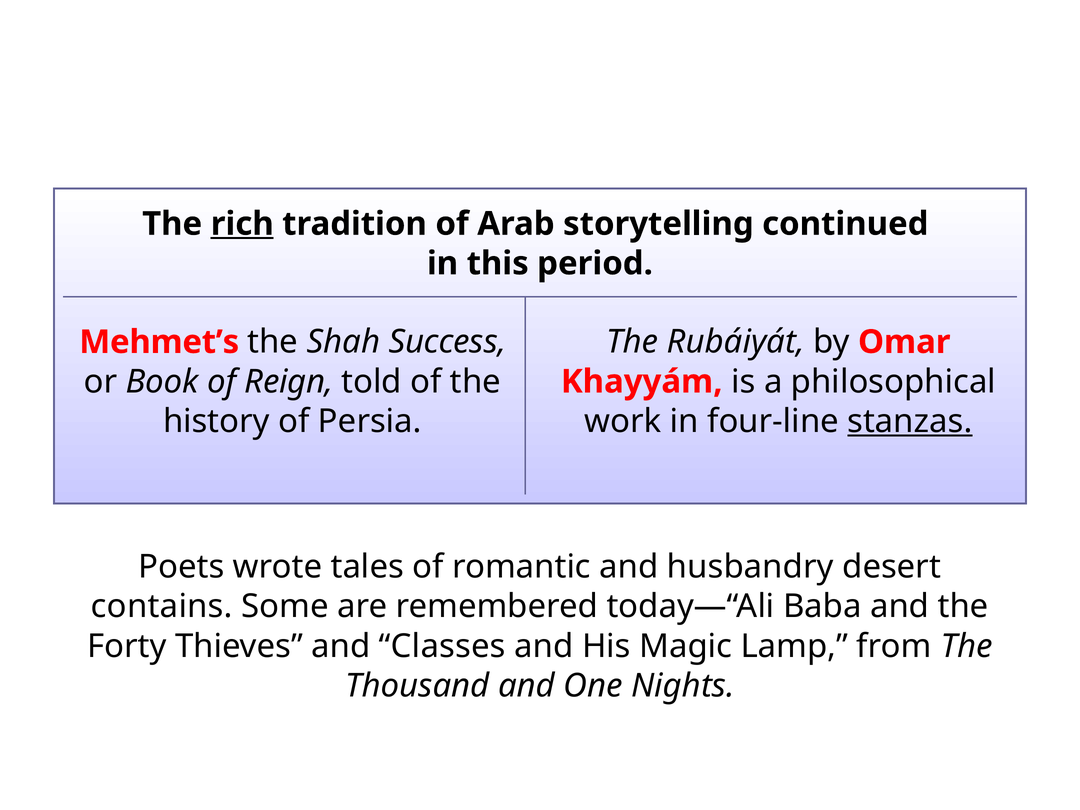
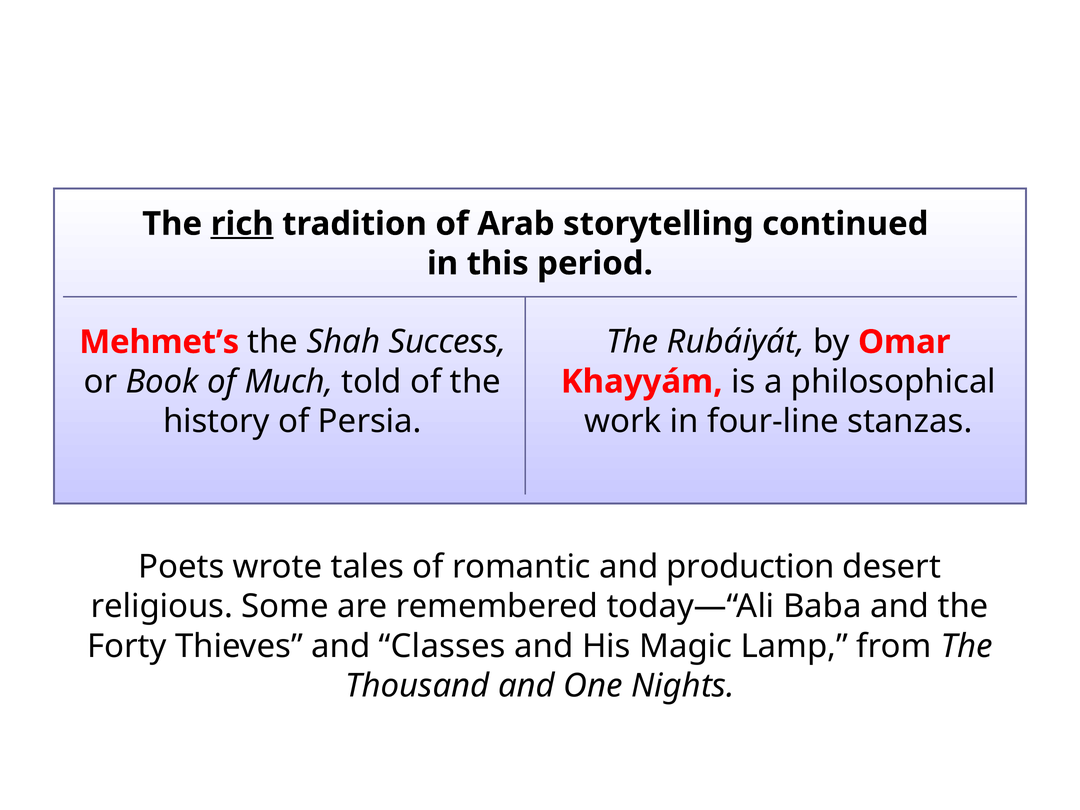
Reign: Reign -> Much (289, 382)
stanzas underline: present -> none (910, 421)
husbandry: husbandry -> production (751, 567)
contains: contains -> religious (162, 607)
